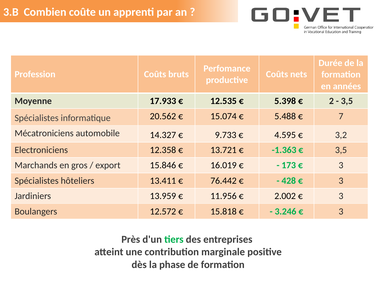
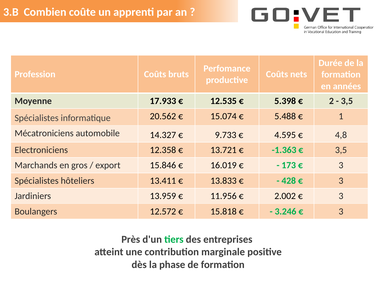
7: 7 -> 1 (341, 116)
3,2: 3,2 -> 4,8 (341, 135)
76.442: 76.442 -> 13.833 (224, 180)
